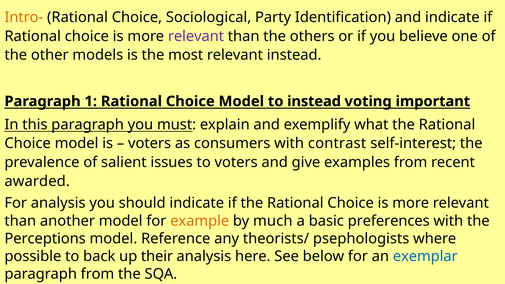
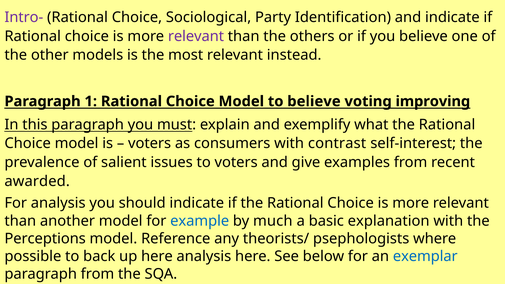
Intro- colour: orange -> purple (24, 17)
to instead: instead -> believe (314, 101)
important: important -> improving (433, 101)
example colour: orange -> blue (200, 221)
preferences: preferences -> explanation (389, 221)
up their: their -> here (157, 256)
